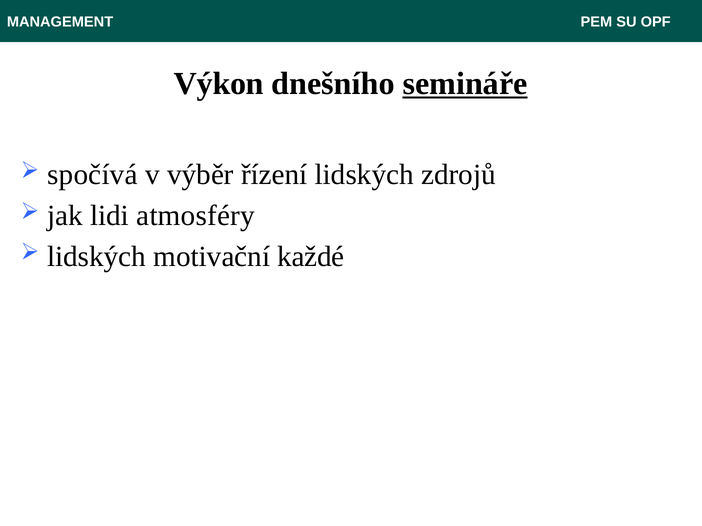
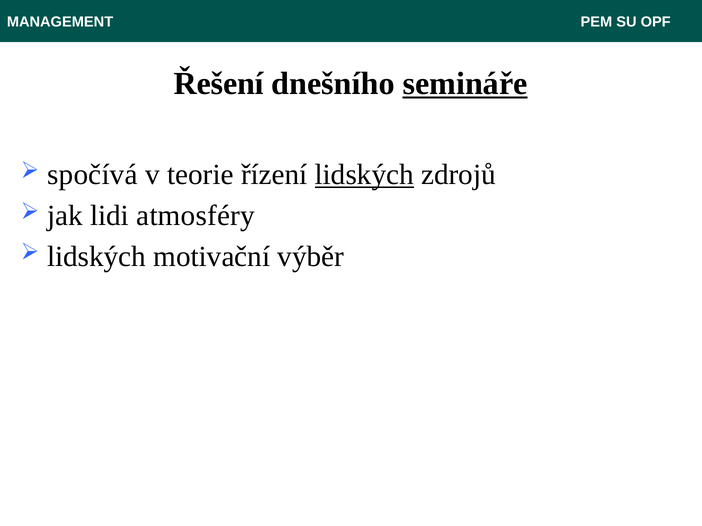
Výkon: Výkon -> Řešení (219, 84)
výběr: výběr -> teorie (200, 175)
lidských underline: none -> present (364, 175)
každé: každé -> výběr (311, 257)
